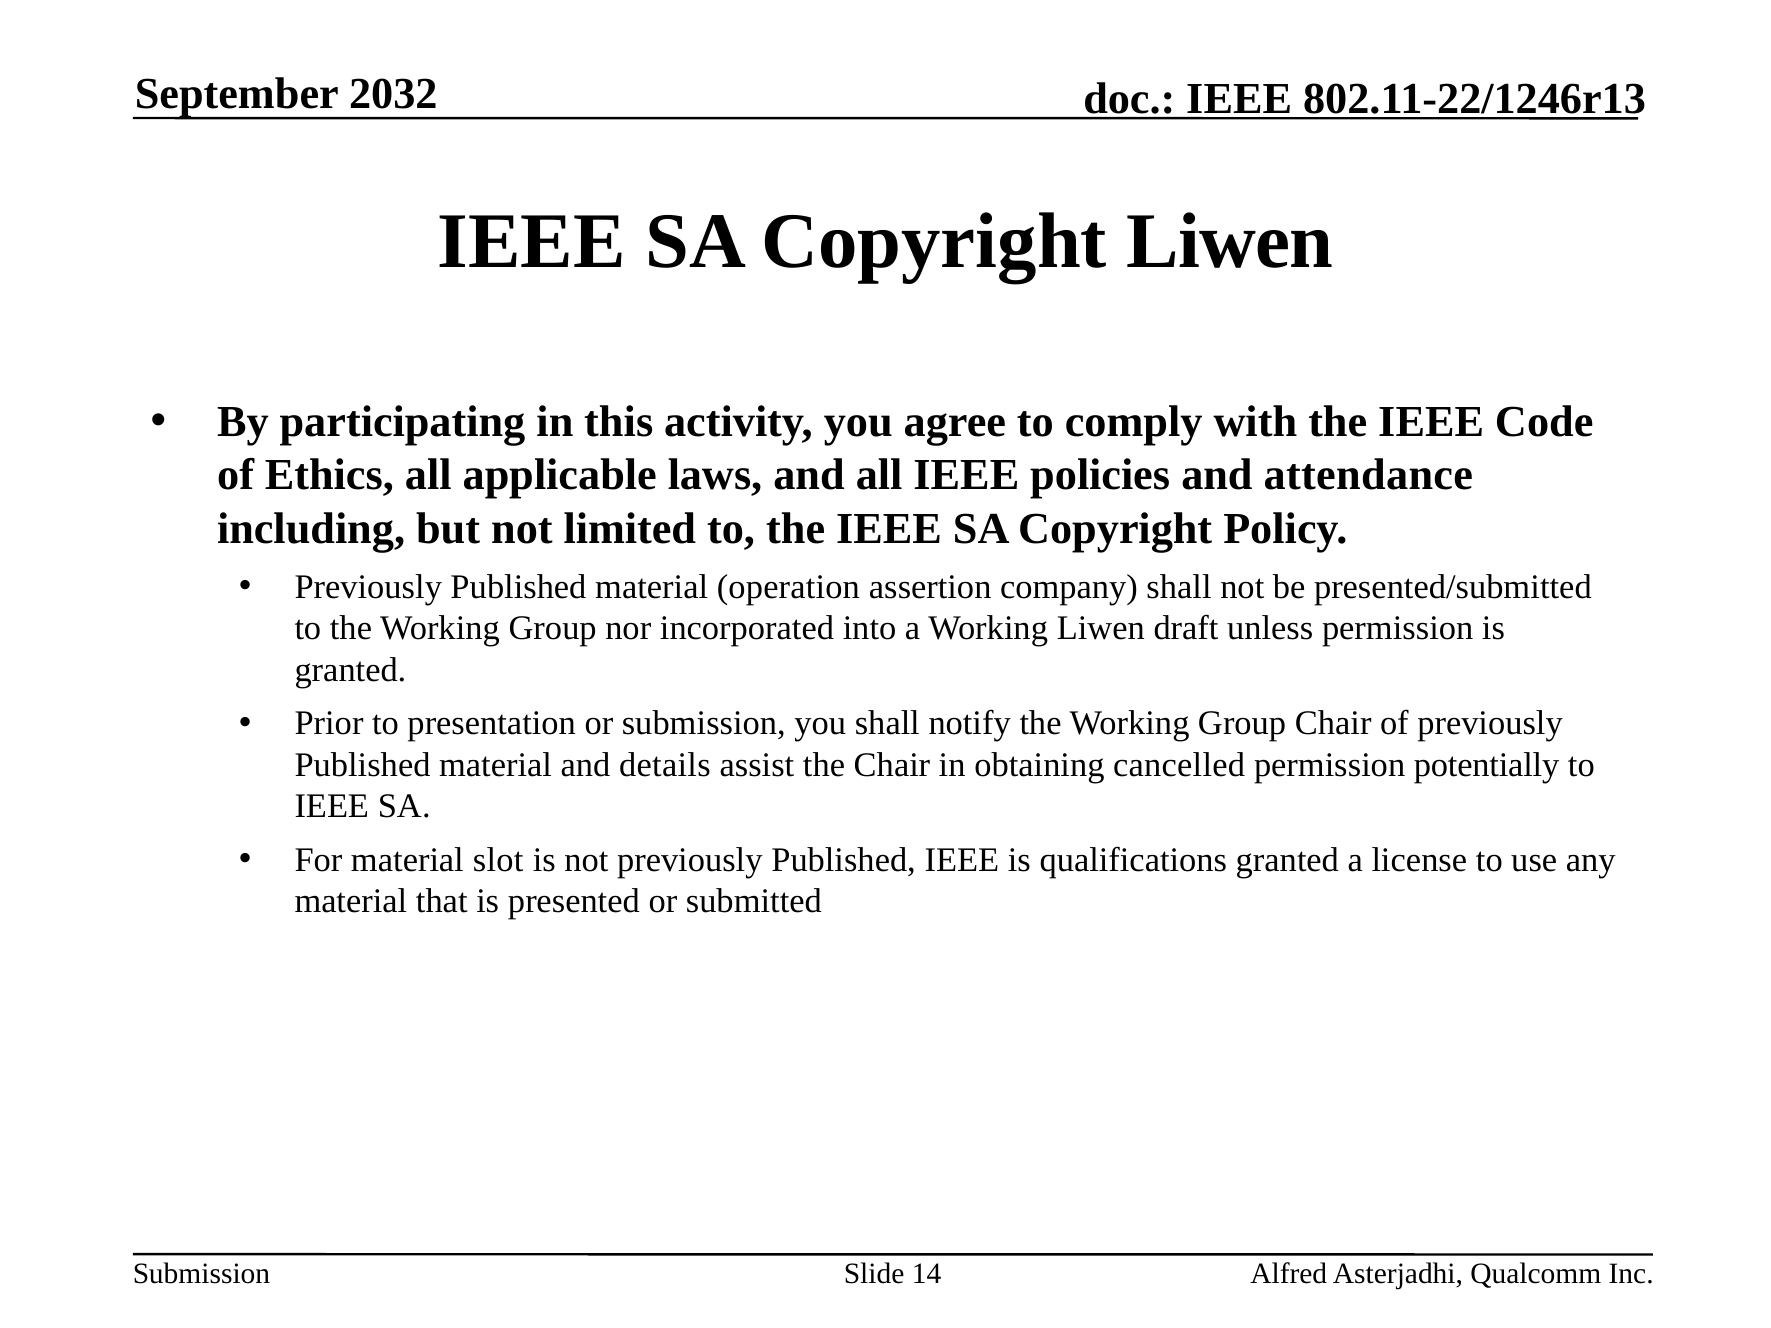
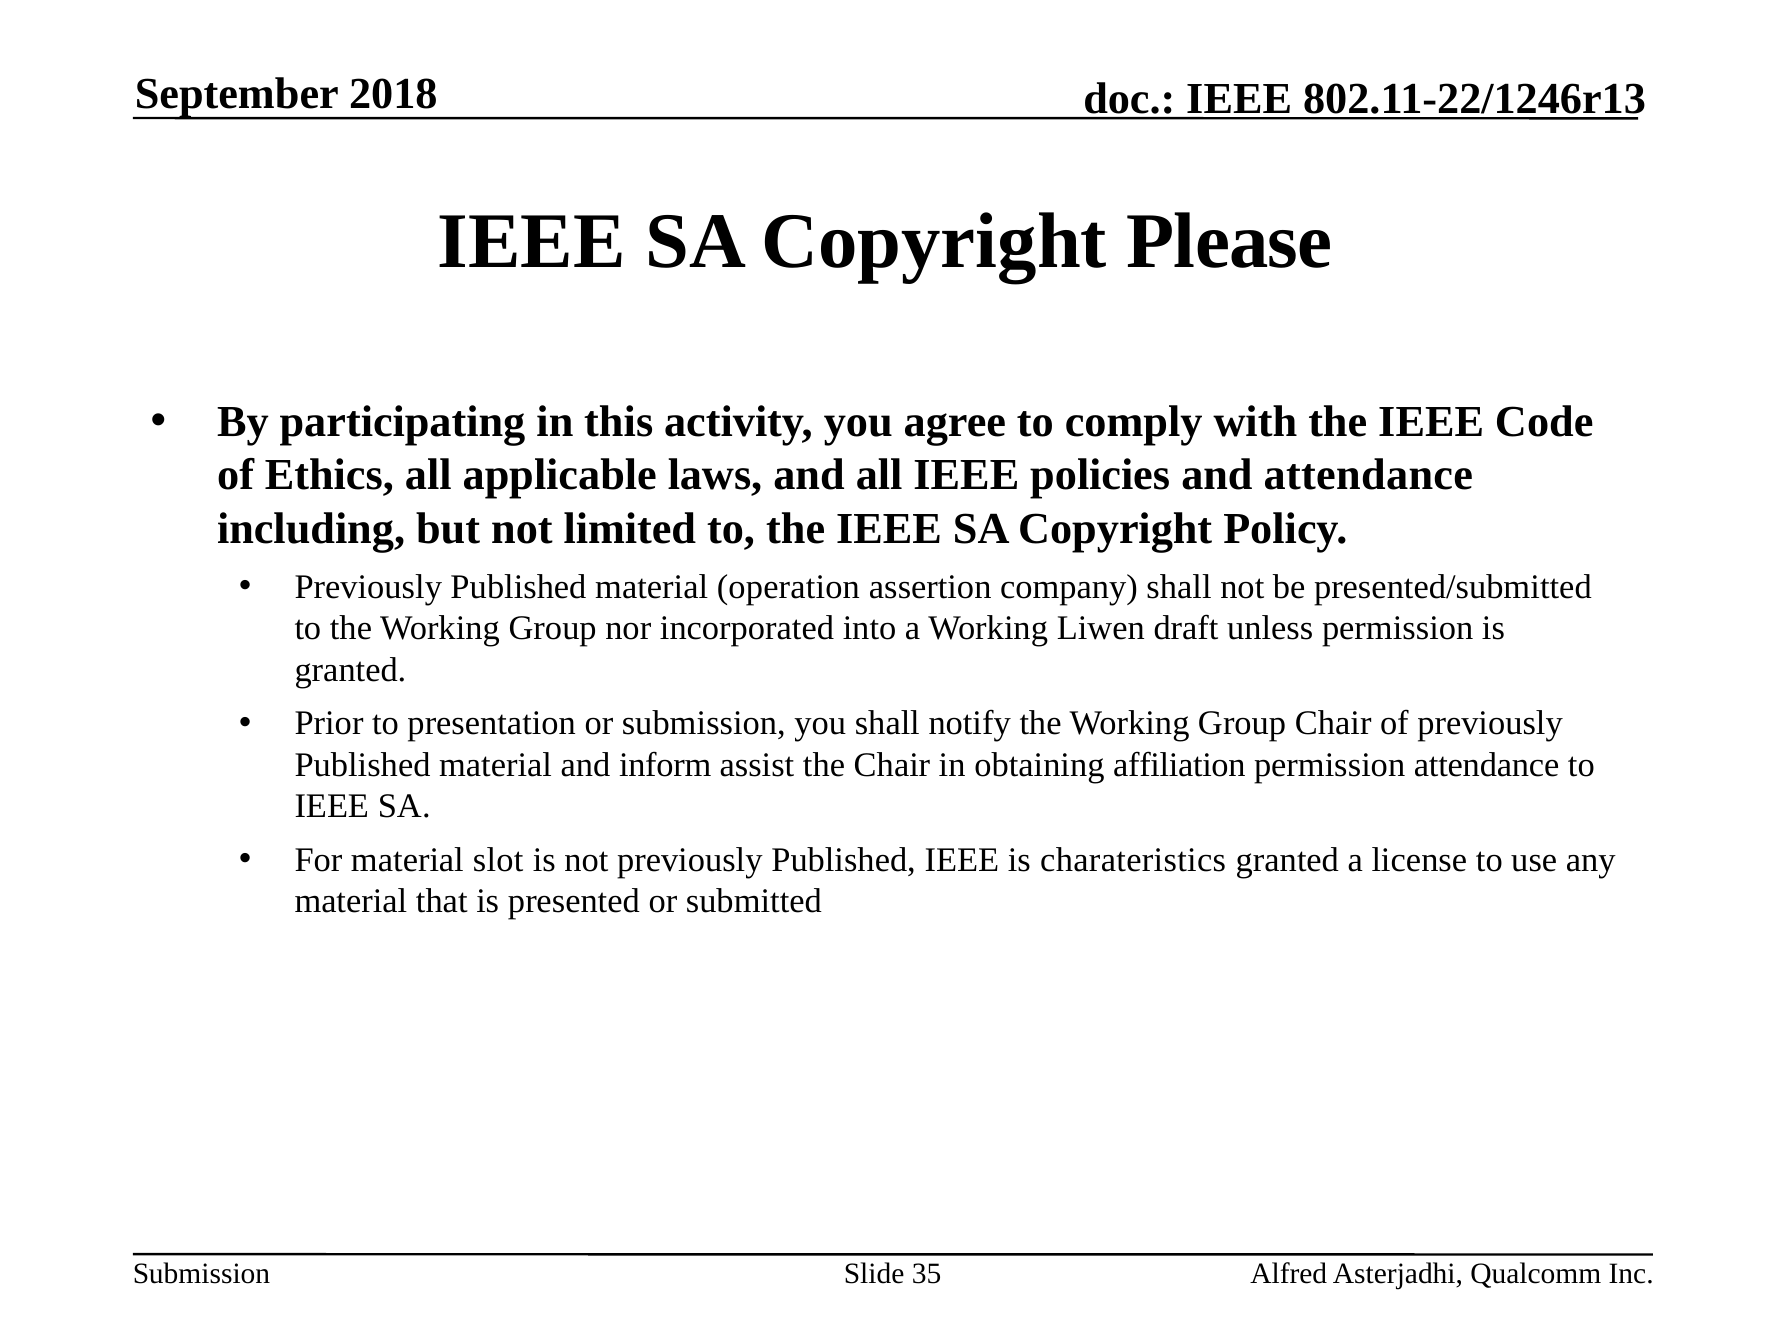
2032: 2032 -> 2018 (393, 94)
Copyright Liwen: Liwen -> Please (1230, 241)
details: details -> inform (665, 765)
cancelled: cancelled -> affiliation (1179, 765)
permission potentially: potentially -> attendance (1487, 765)
qualifications: qualifications -> charateristics (1133, 860)
14: 14 -> 35 (927, 1274)
